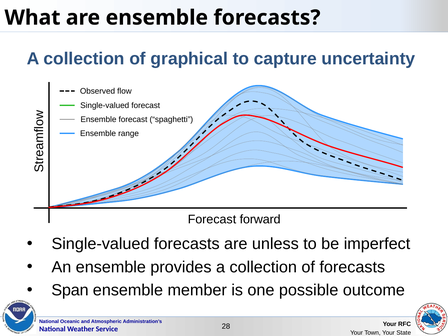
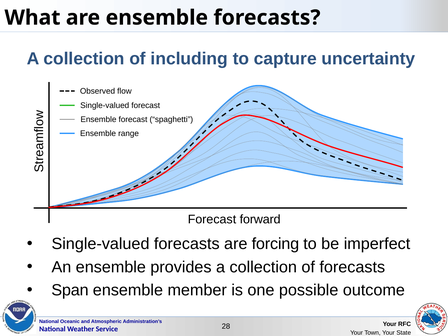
graphical: graphical -> including (189, 59)
unless: unless -> forcing (275, 244)
